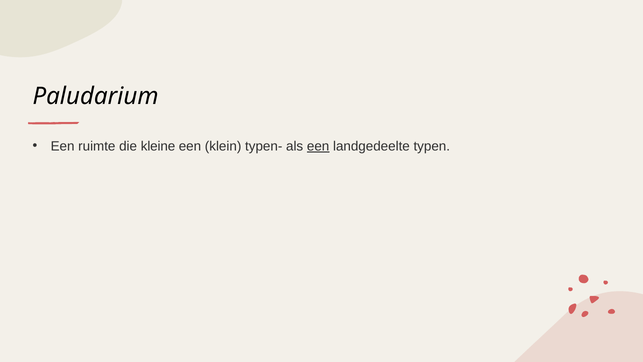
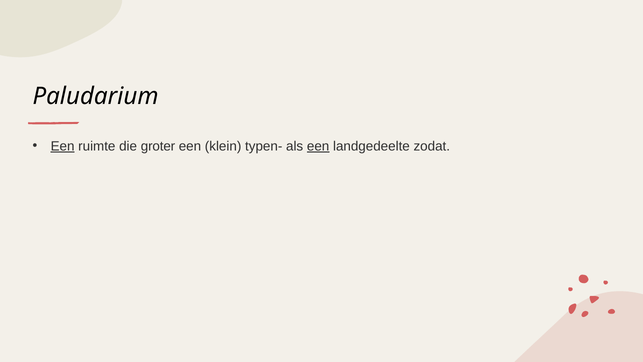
Een underline: none -> present (63, 146)
kleine: kleine -> groter (158, 146)
typen: typen -> zodat (432, 146)
